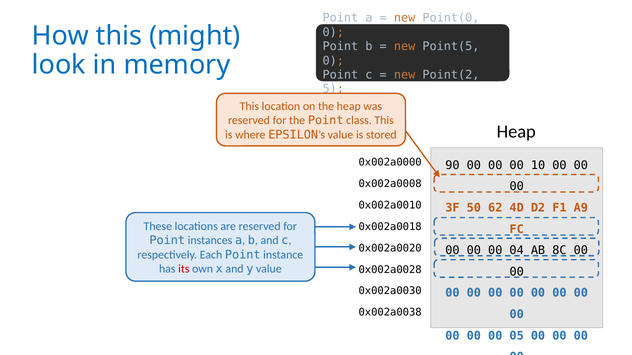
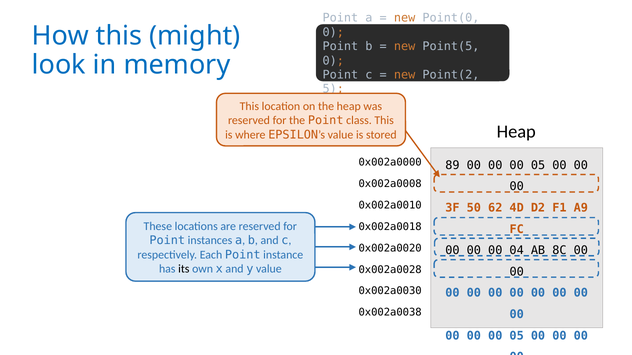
90: 90 -> 89 (452, 165)
10: 10 -> 05 (538, 165)
its colour: red -> black (184, 269)
